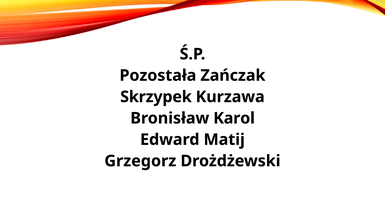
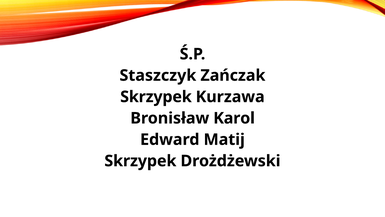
Pozostała: Pozostała -> Staszczyk (158, 75)
Grzegorz: Grzegorz -> Skrzypek (140, 161)
